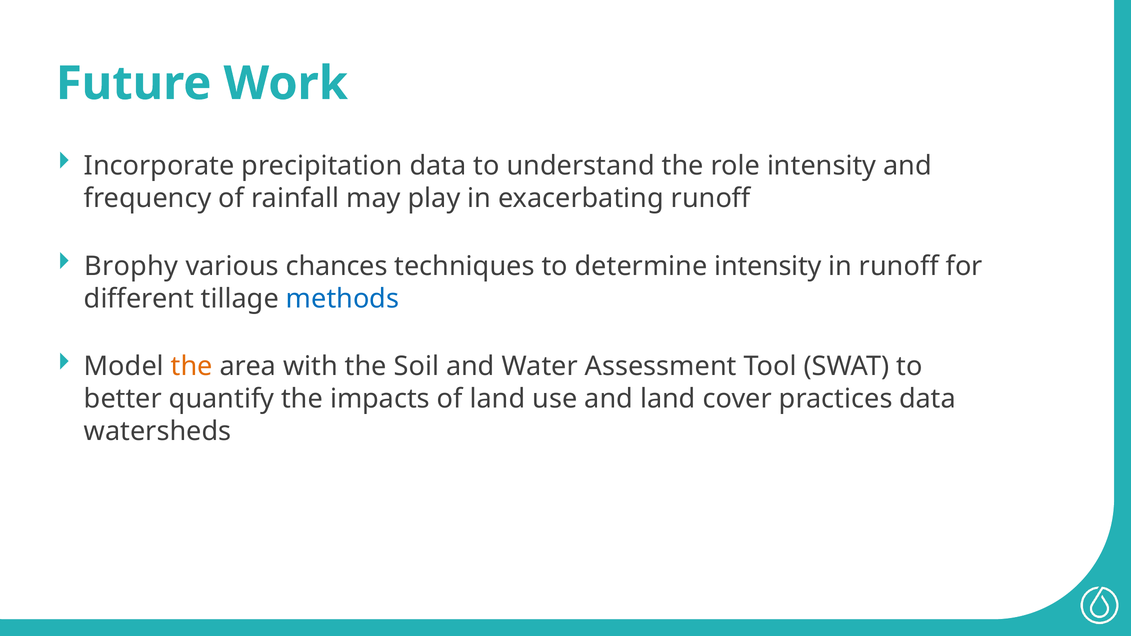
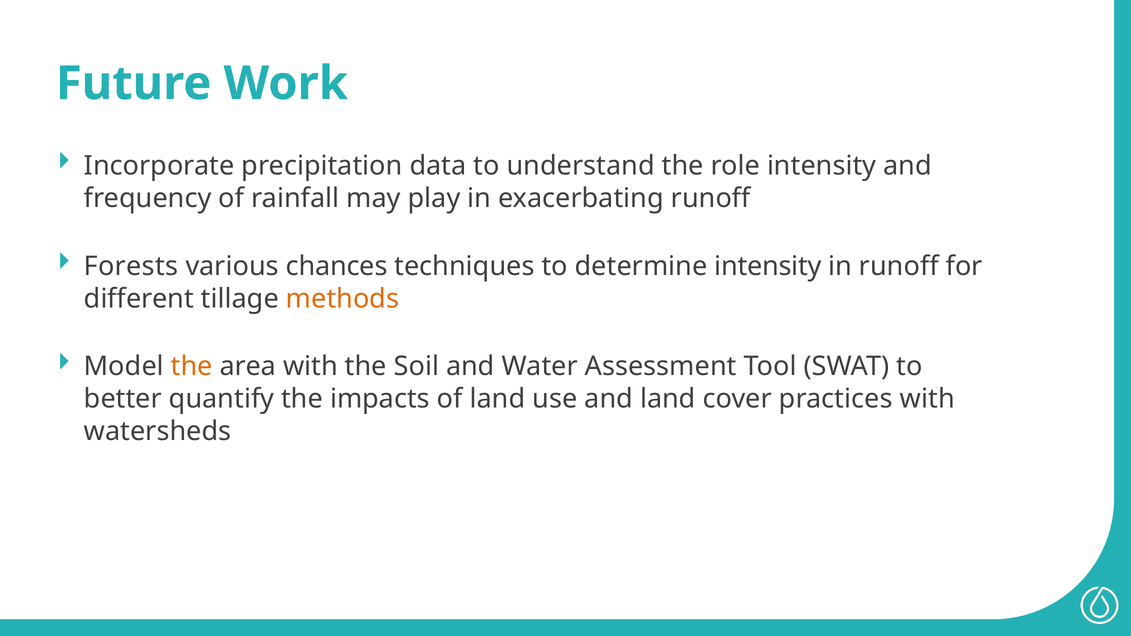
Brophy: Brophy -> Forests (131, 266)
methods colour: blue -> orange (342, 299)
practices data: data -> with (927, 399)
